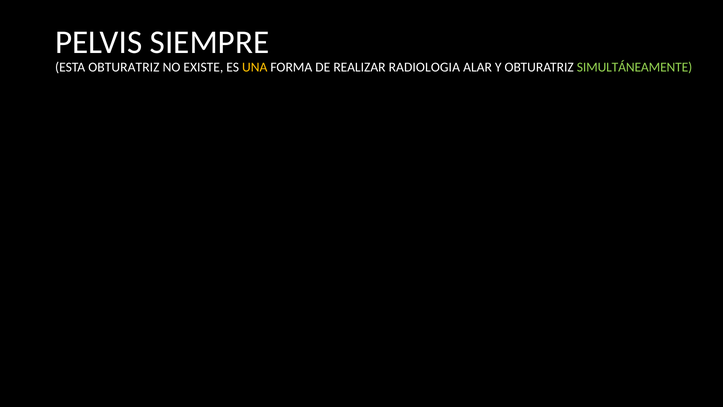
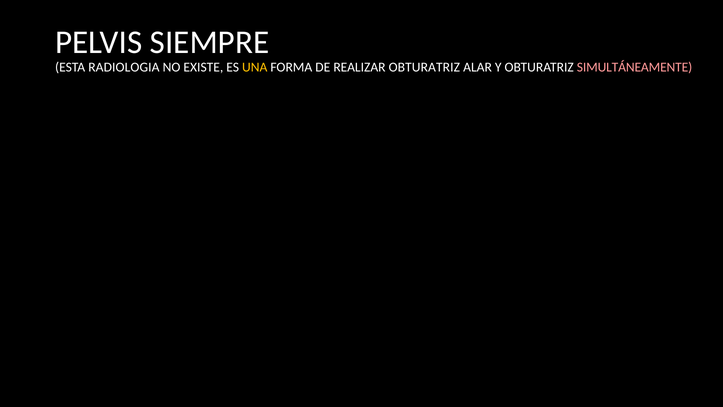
ESTA OBTURATRIZ: OBTURATRIZ -> RADIOLOGIA (124, 67)
REALIZAR RADIOLOGIA: RADIOLOGIA -> OBTURATRIZ (424, 67)
SIMULTÁNEAMENTE colour: light green -> pink (635, 67)
